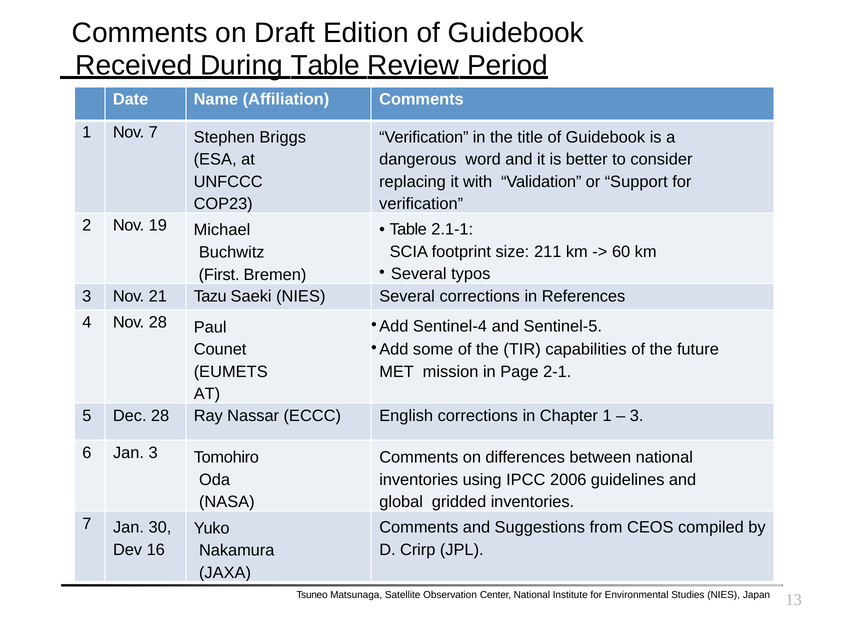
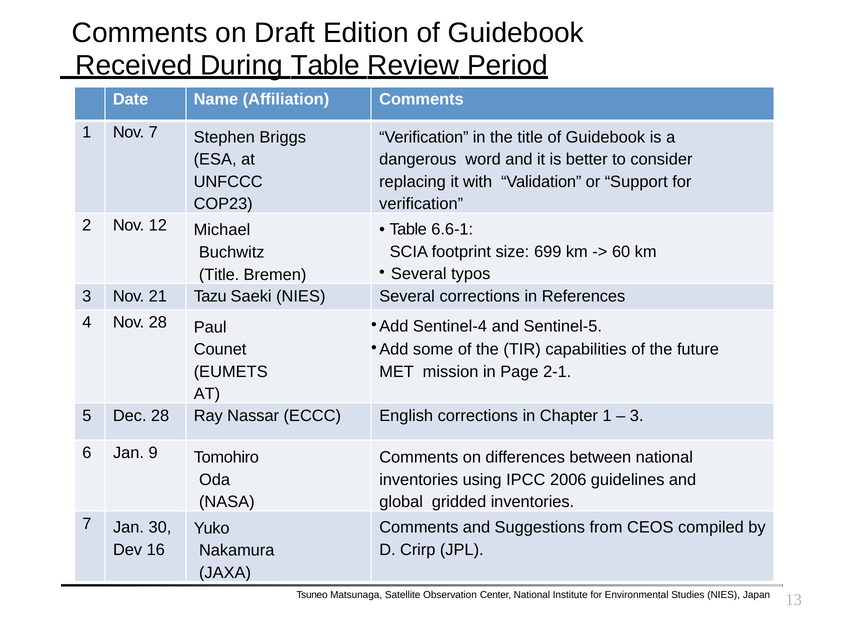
19: 19 -> 12 (158, 225)
2.1-1: 2.1-1 -> 6.6-1 (452, 229)
211: 211 -> 699 (548, 252)
First: First -> Title (219, 275)
Jan 3: 3 -> 9 (153, 453)
